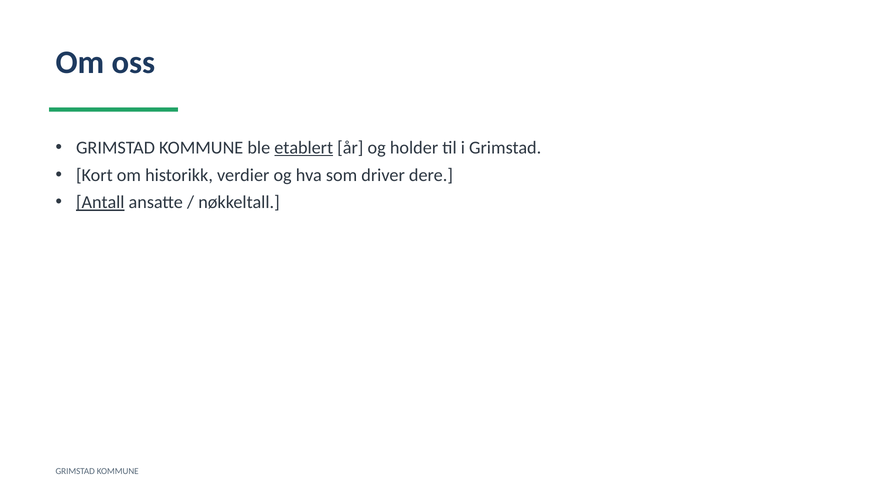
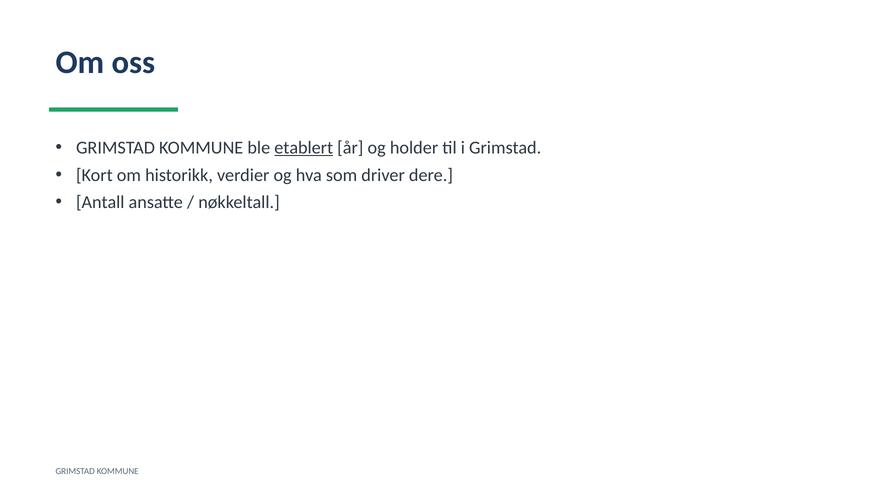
Antall underline: present -> none (100, 202)
